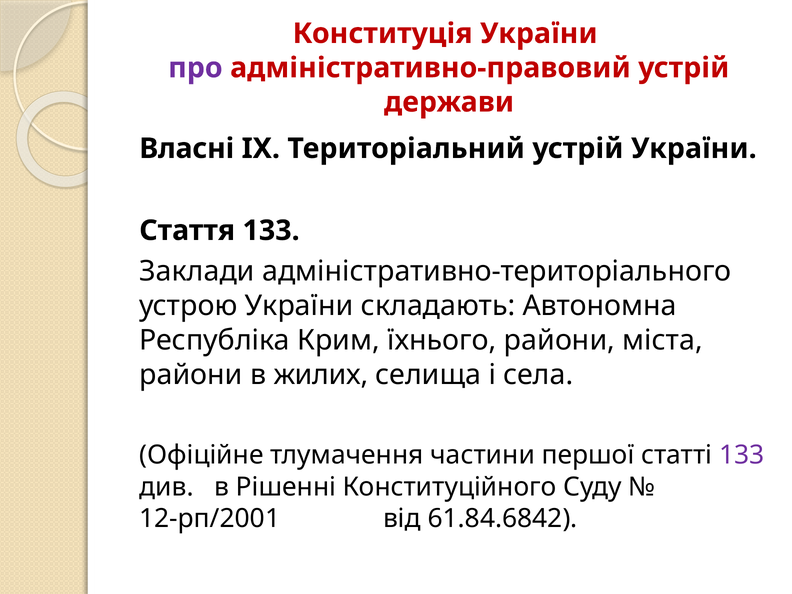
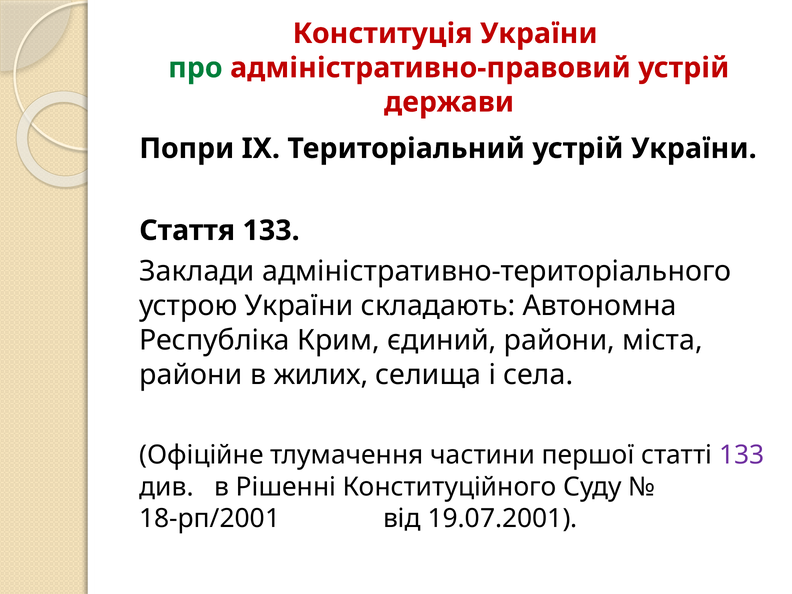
про colour: purple -> green (195, 68)
Власні: Власні -> Попри (187, 149)
їхнього: їхнього -> єдиний (442, 340)
12-рп/2001: 12-рп/2001 -> 18-рп/2001 (210, 519)
61.84.6842: 61.84.6842 -> 19.07.2001 (503, 519)
